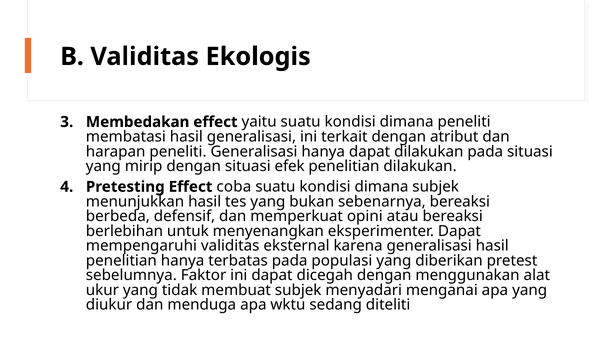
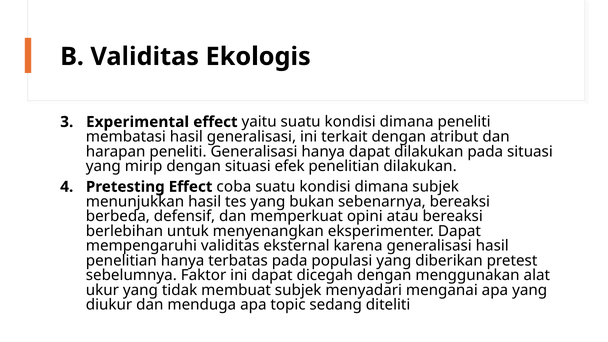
Membedakan: Membedakan -> Experimental (138, 122)
wktu: wktu -> topic (288, 305)
